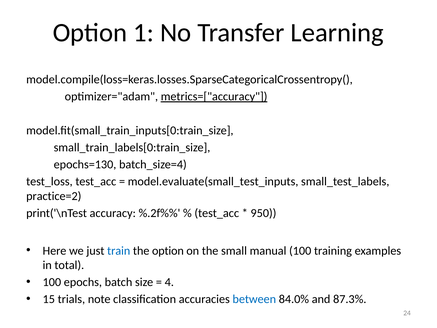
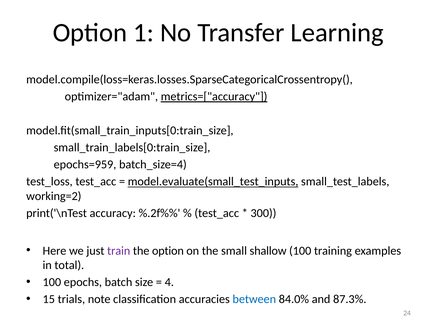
epochs=130: epochs=130 -> epochs=959 (85, 165)
model.evaluate(small_test_inputs underline: none -> present (213, 182)
practice=2: practice=2 -> working=2 (54, 196)
950: 950 -> 300 (263, 213)
train colour: blue -> purple (119, 250)
manual: manual -> shallow (268, 250)
